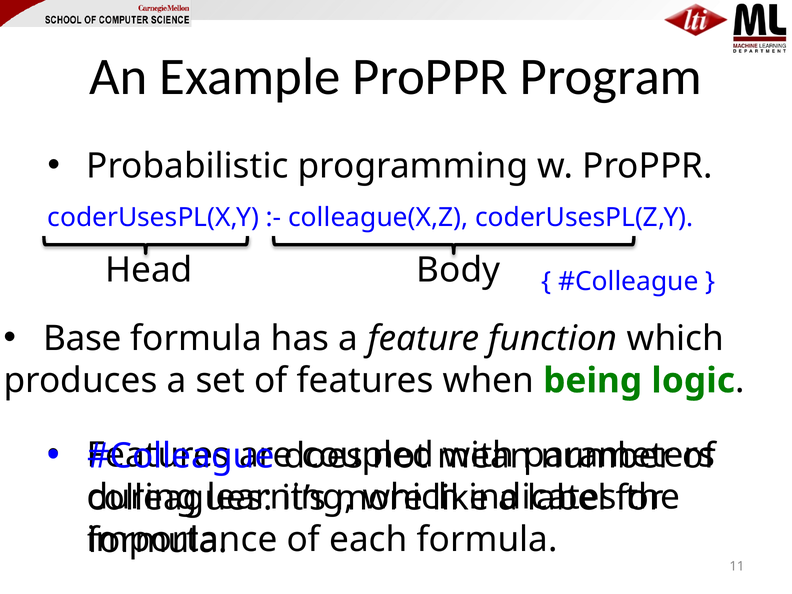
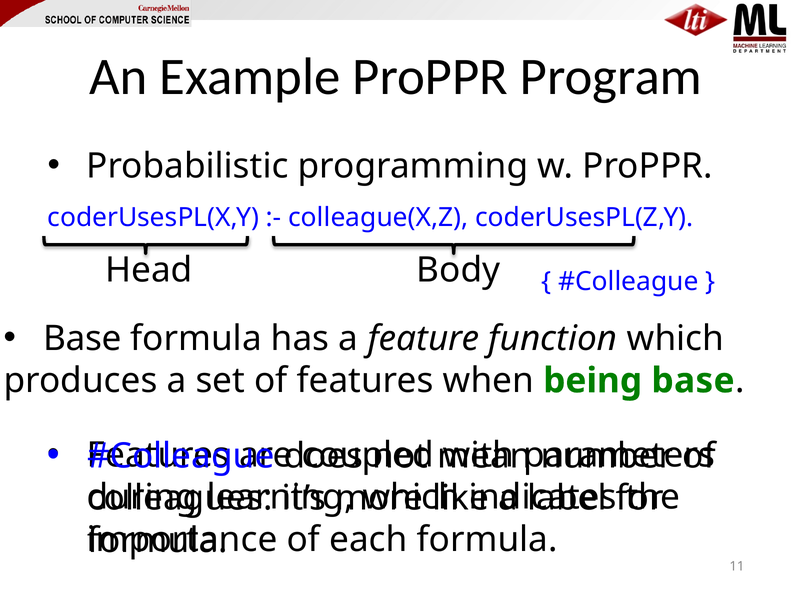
being logic: logic -> base (693, 381)
